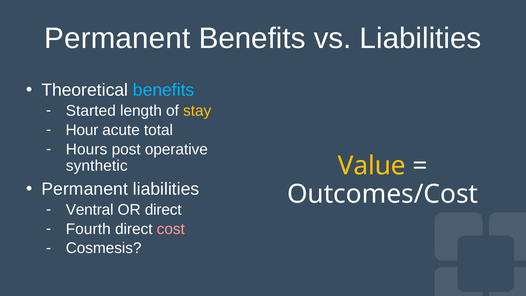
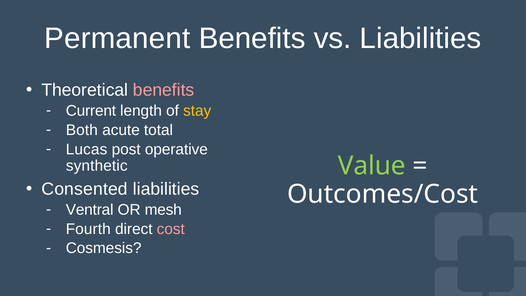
benefits colour: light blue -> pink (164, 90)
Started: Started -> Current (91, 111)
Hour: Hour -> Both (82, 130)
Hours: Hours -> Lucas (87, 149)
Value colour: yellow -> light green (372, 166)
Permanent: Permanent -> Consented (85, 189)
OR direct: direct -> mesh (163, 210)
